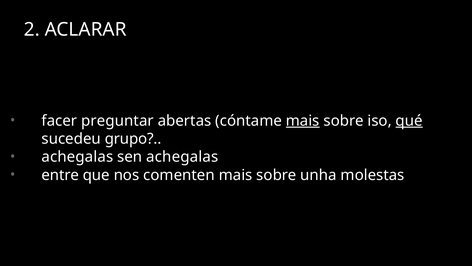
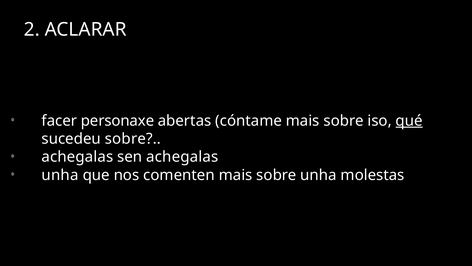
preguntar: preguntar -> personaxe (118, 120)
mais underline: present -> none (303, 120)
sucedeu grupo: grupo -> sobre (133, 139)
entre: entre -> unha (60, 175)
